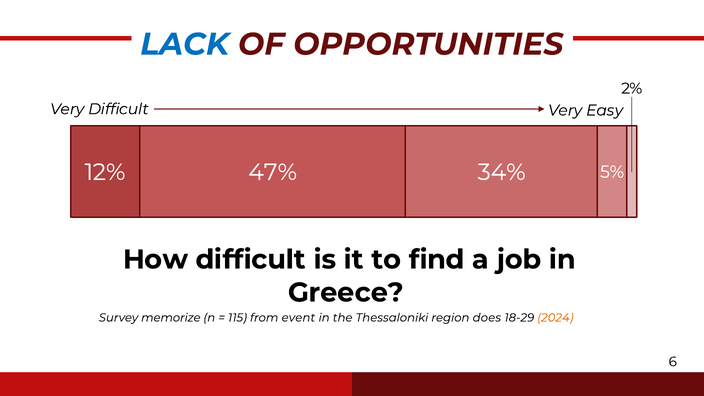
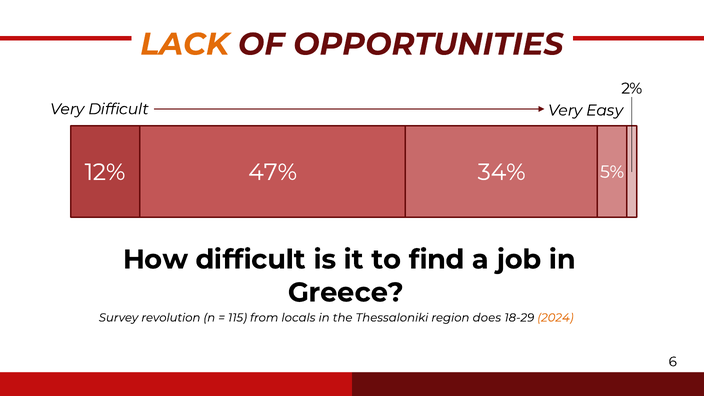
LACK colour: blue -> orange (185, 44)
memorize: memorize -> revolution (171, 318)
event: event -> locals (298, 318)
